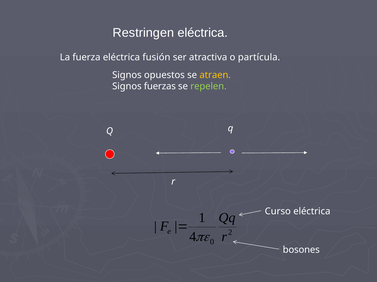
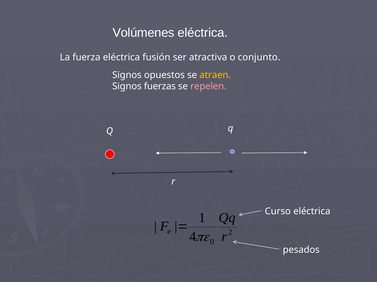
Restringen: Restringen -> Volúmenes (143, 33)
partícula: partícula -> conjunto (259, 58)
repelen colour: light green -> pink (208, 87)
bosones: bosones -> pesados (301, 250)
